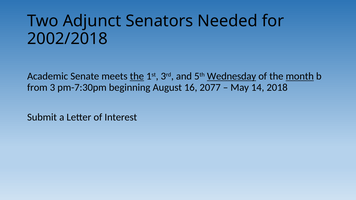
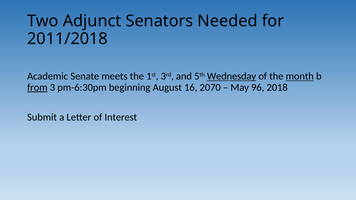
2002/2018: 2002/2018 -> 2011/2018 (67, 39)
the underline: present -> none (137, 76)
from underline: none -> present (37, 88)
pm-7:30pm: pm-7:30pm -> pm-6:30pm (82, 88)
2077: 2077 -> 2070 (210, 88)
14: 14 -> 96 (258, 88)
